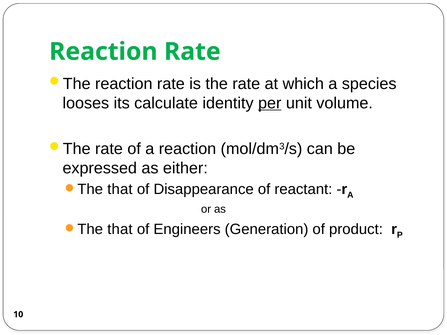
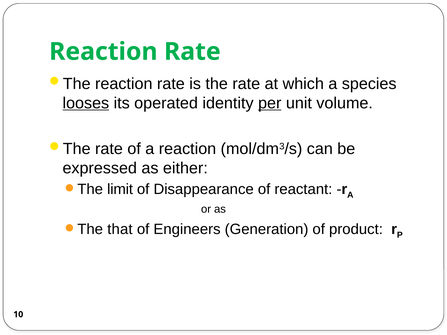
looses underline: none -> present (86, 103)
calculate: calculate -> operated (166, 103)
that: that -> limit (120, 189)
